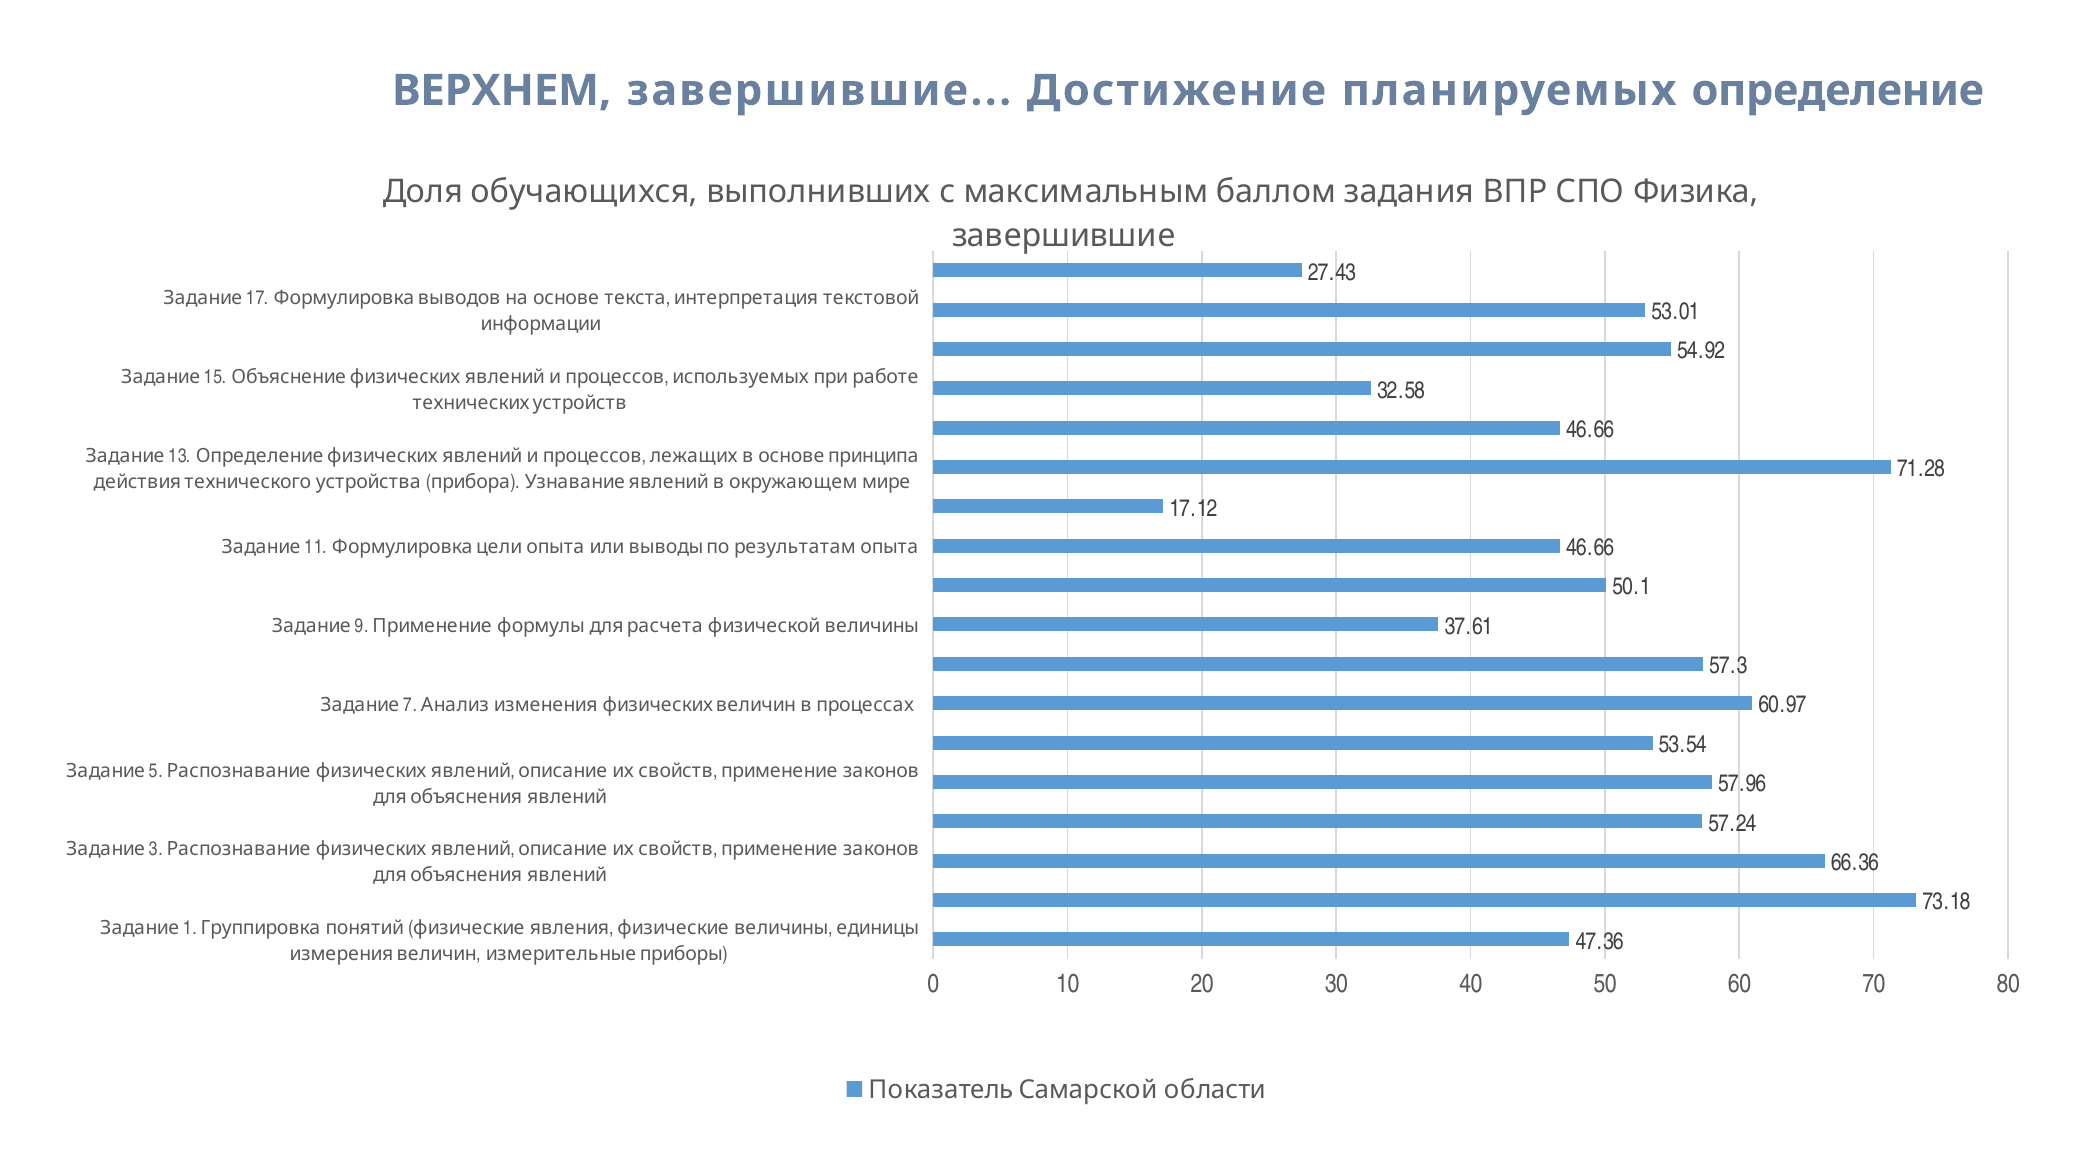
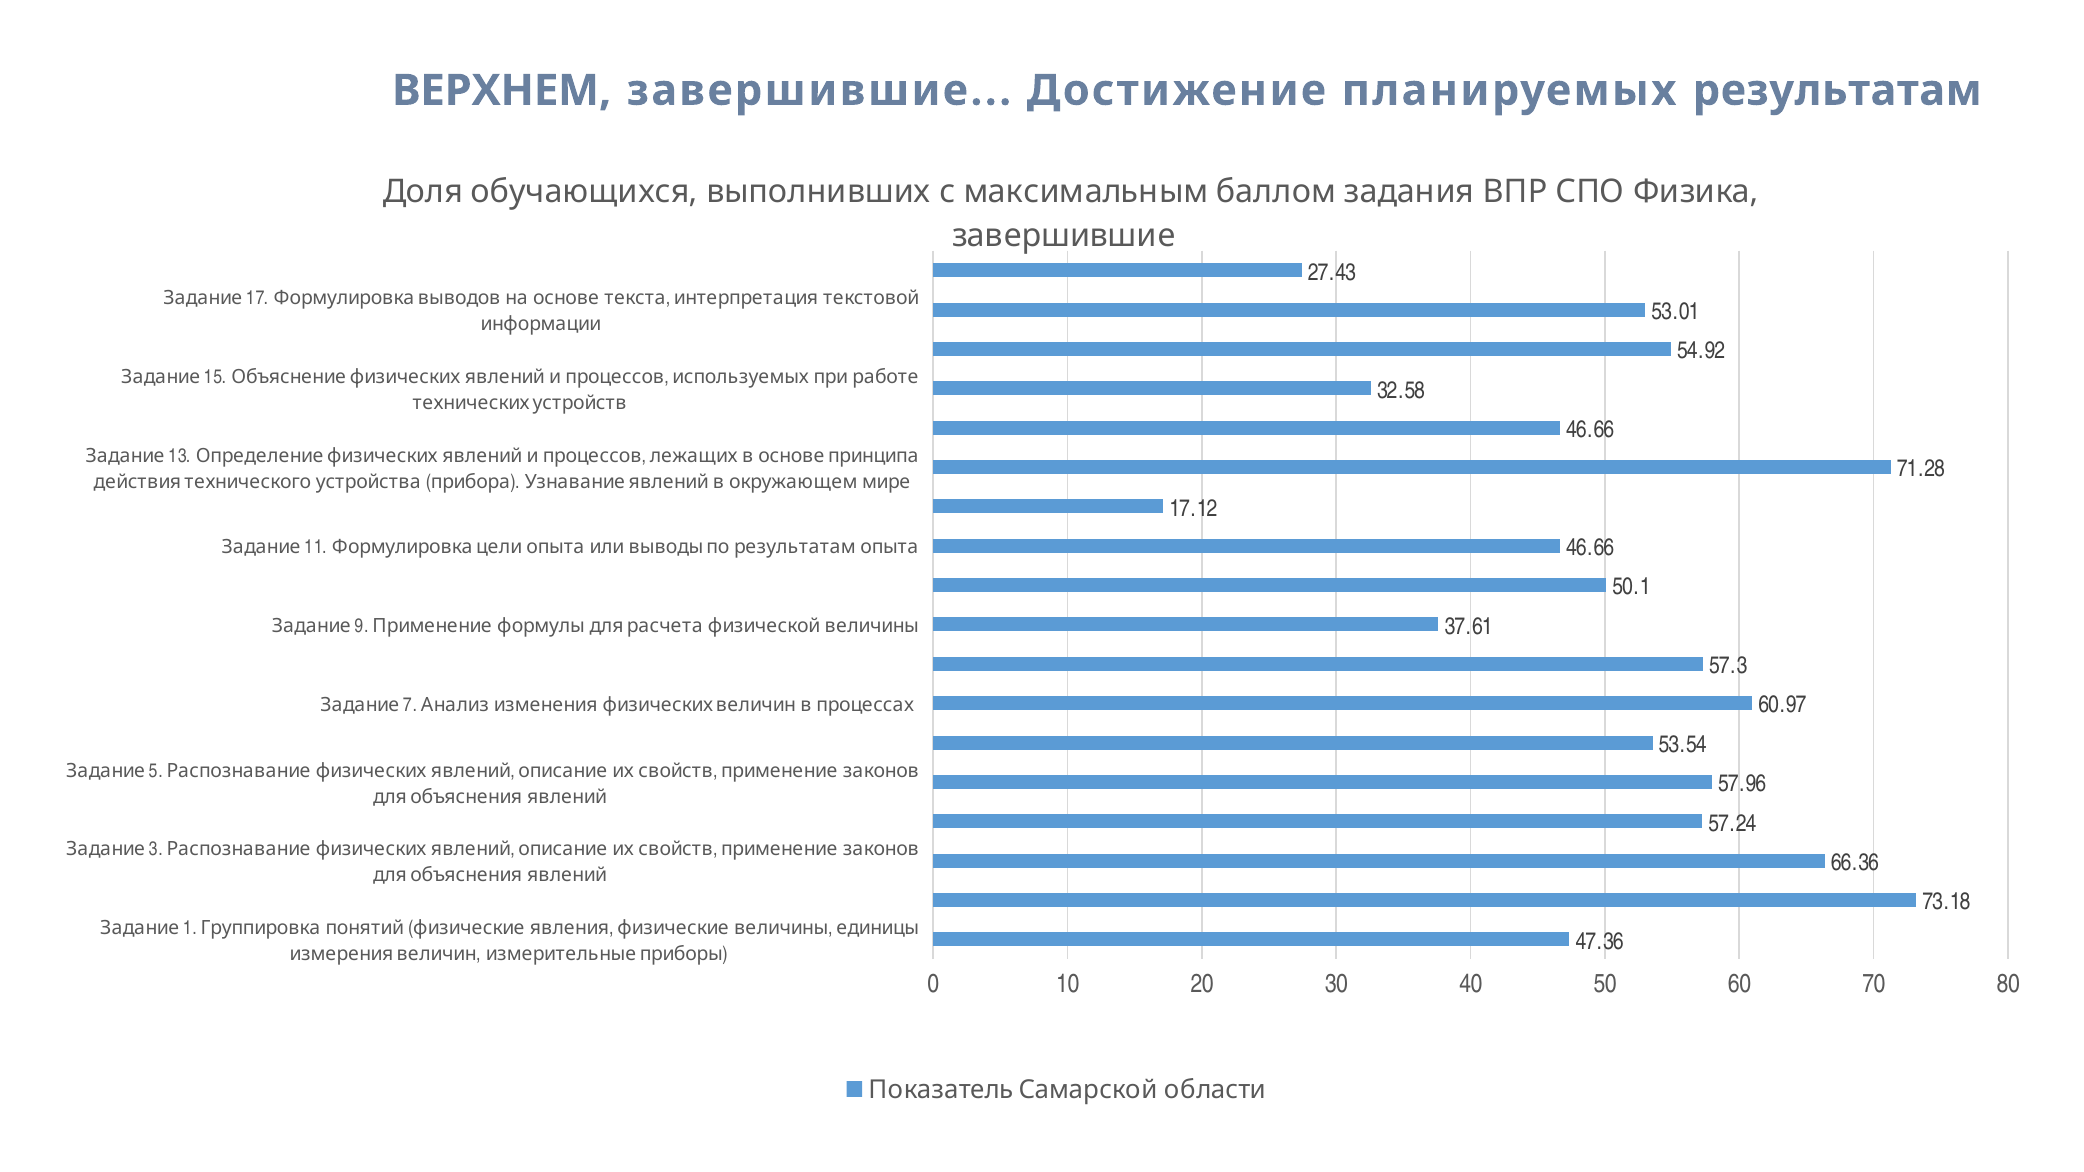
определение: определение -> результатам (1837, 91)
